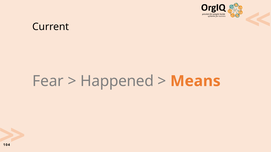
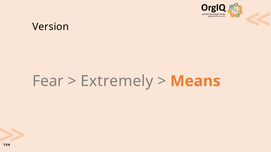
Current: Current -> Version (51, 27)
Happened: Happened -> Extremely (117, 81)
